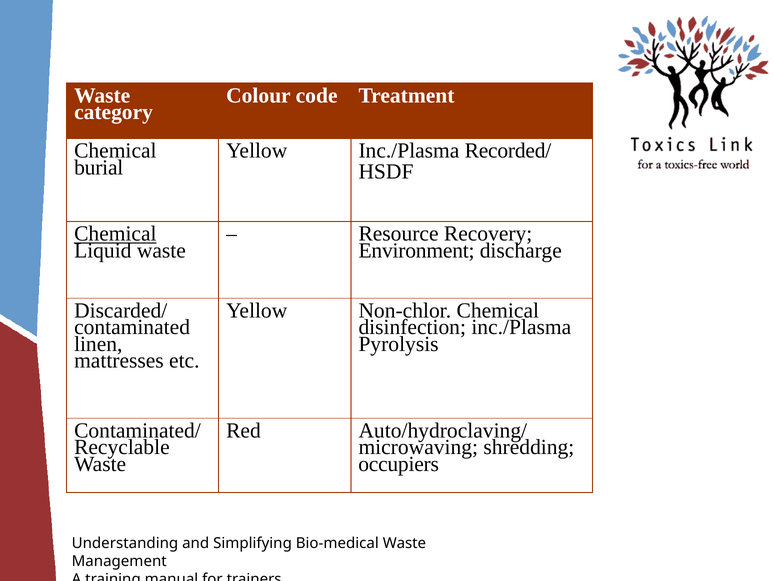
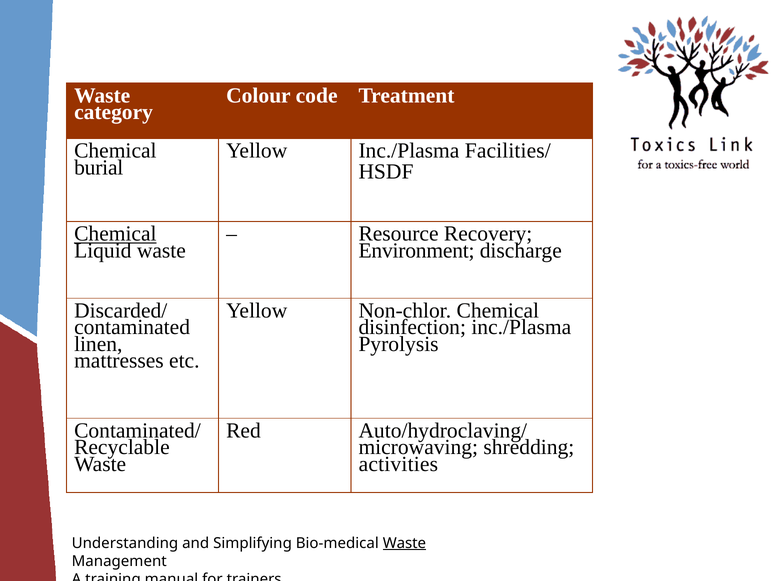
Recorded/: Recorded/ -> Facilities/ (508, 151)
occupiers: occupiers -> activities (398, 464)
Waste underline: none -> present (404, 543)
